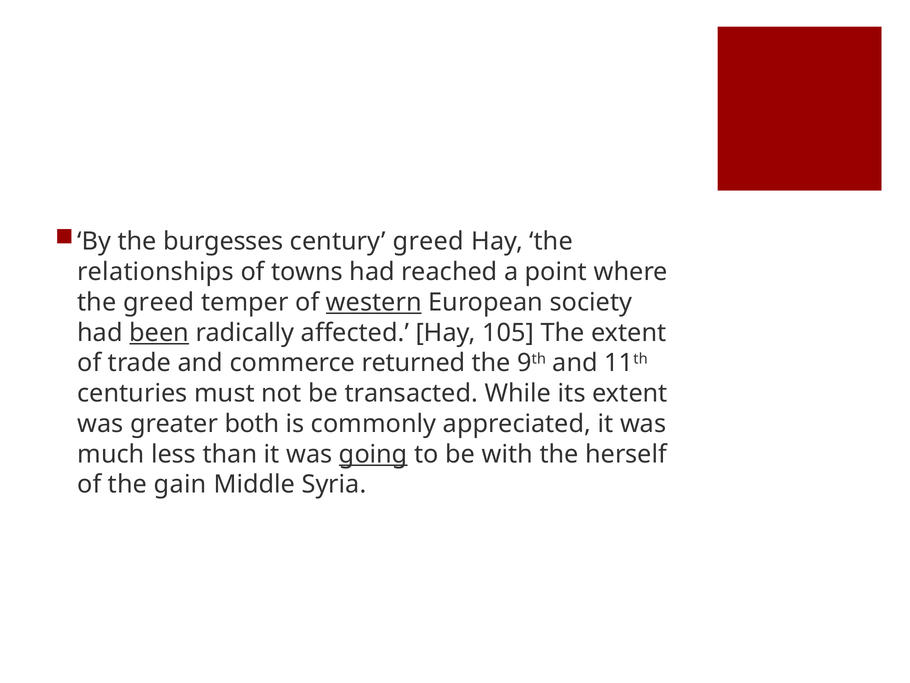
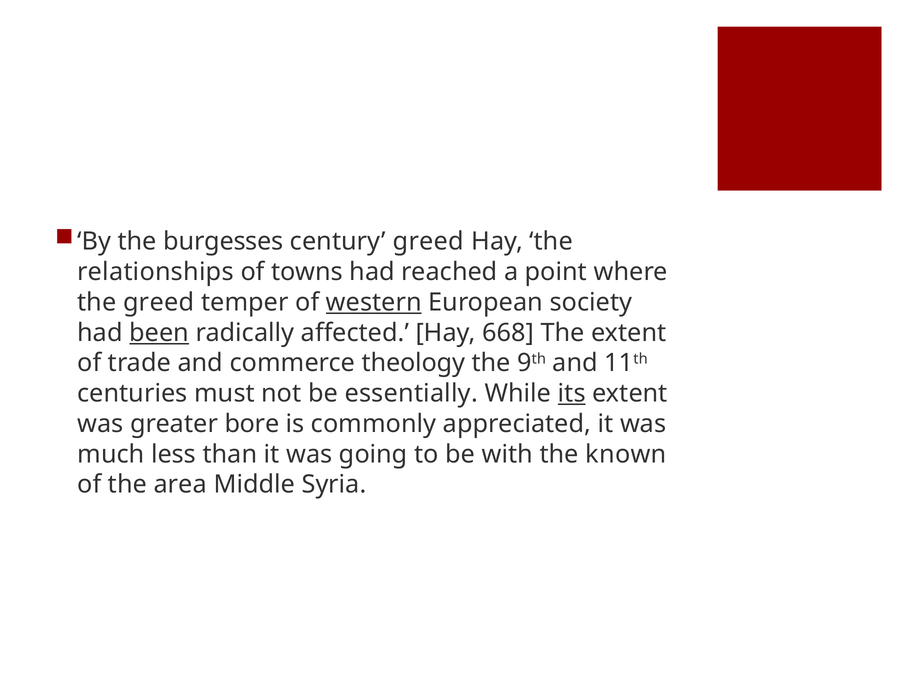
105: 105 -> 668 (508, 332)
returned: returned -> theology (413, 363)
transacted: transacted -> essentially (411, 393)
its underline: none -> present (572, 393)
both: both -> bore (252, 423)
going underline: present -> none (373, 454)
herself: herself -> known (626, 454)
gain: gain -> area (180, 484)
